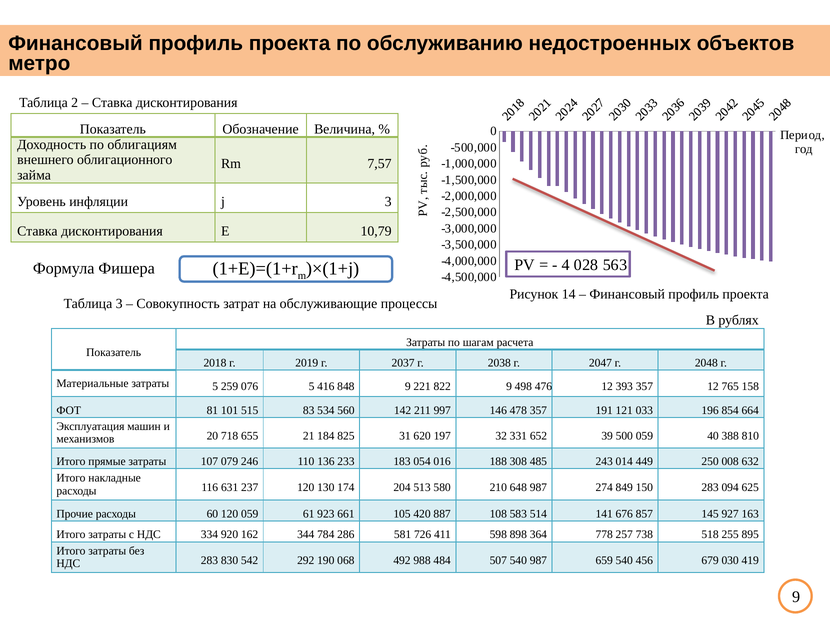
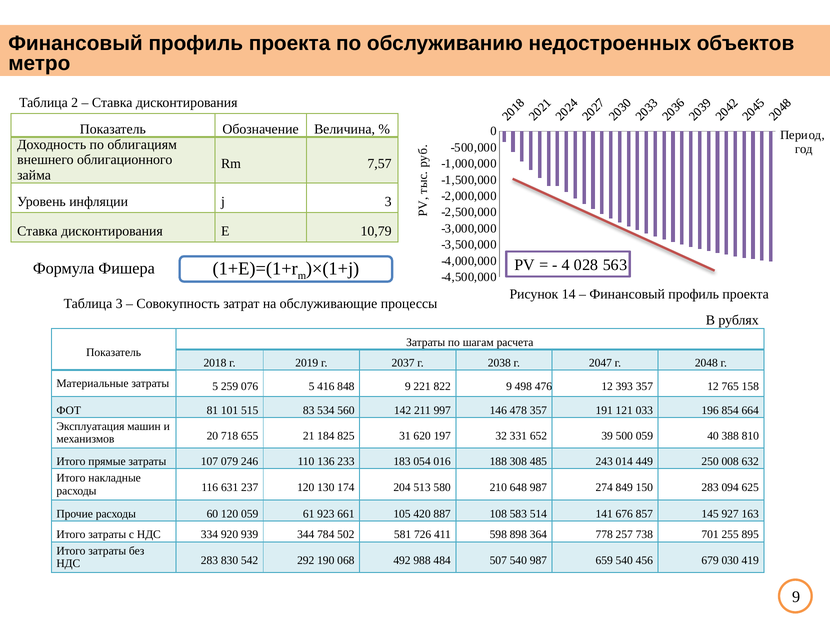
162: 162 -> 939 (250, 534)
286: 286 -> 502 (346, 534)
518: 518 -> 701 (710, 534)
